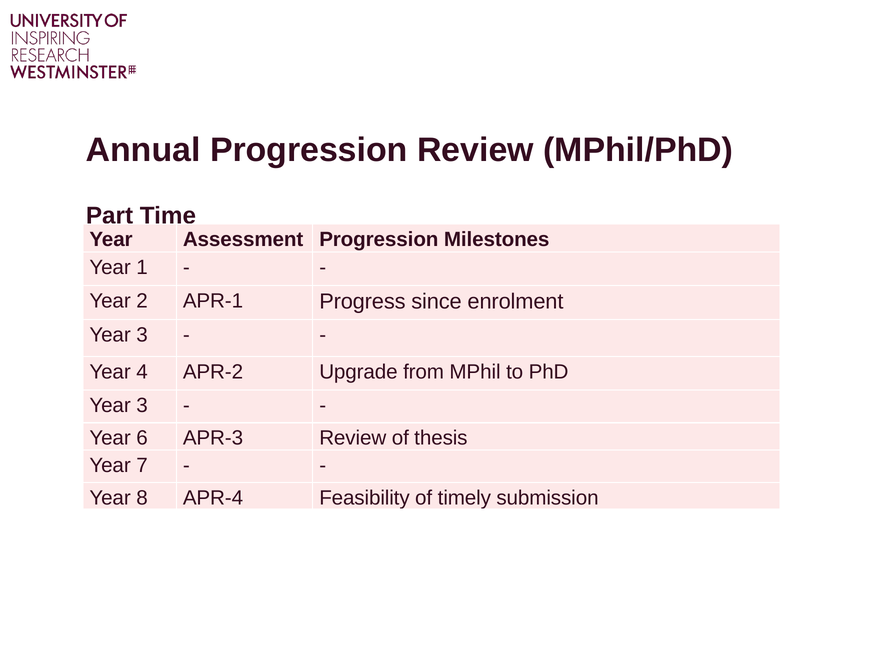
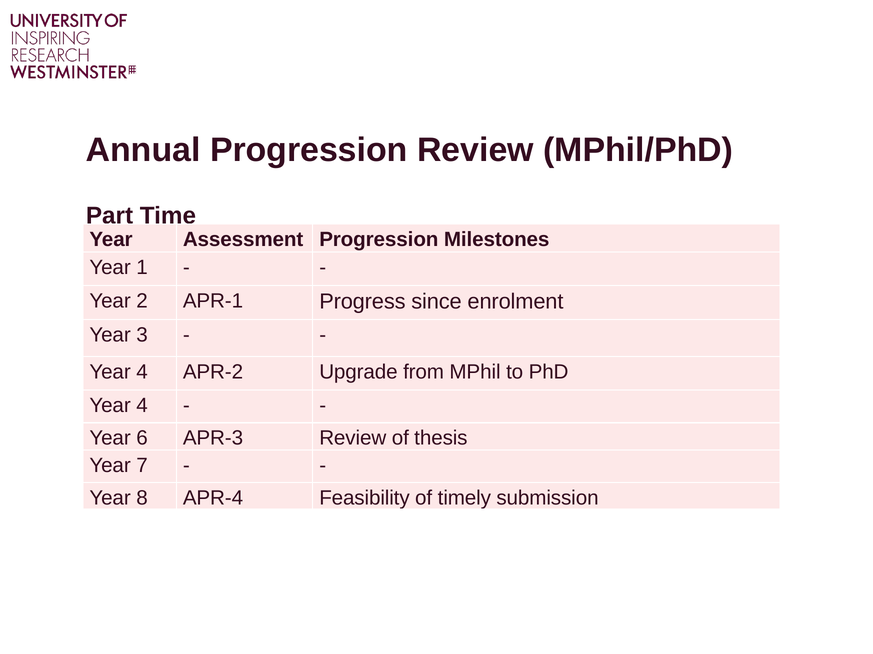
3: 3 -> 4 (142, 406)
